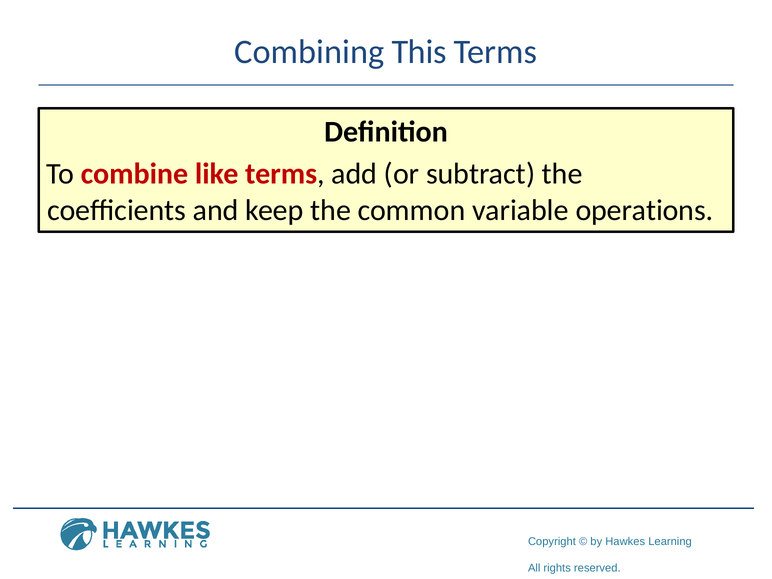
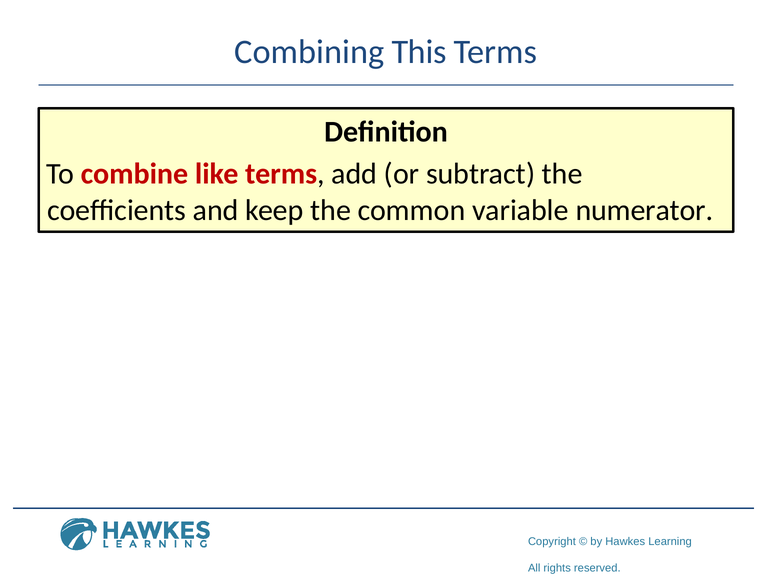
operations: operations -> numerator (644, 210)
